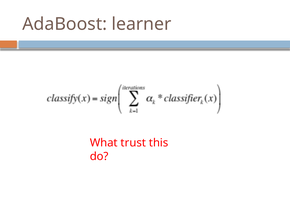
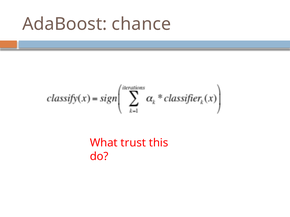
learner: learner -> chance (141, 24)
